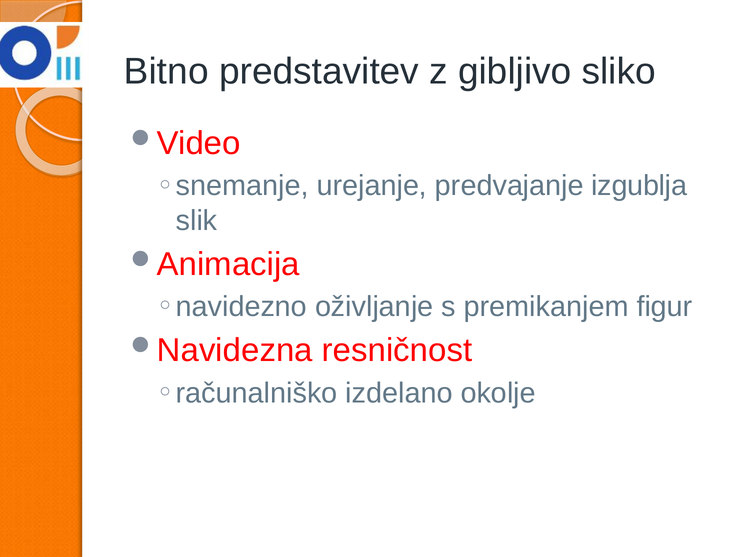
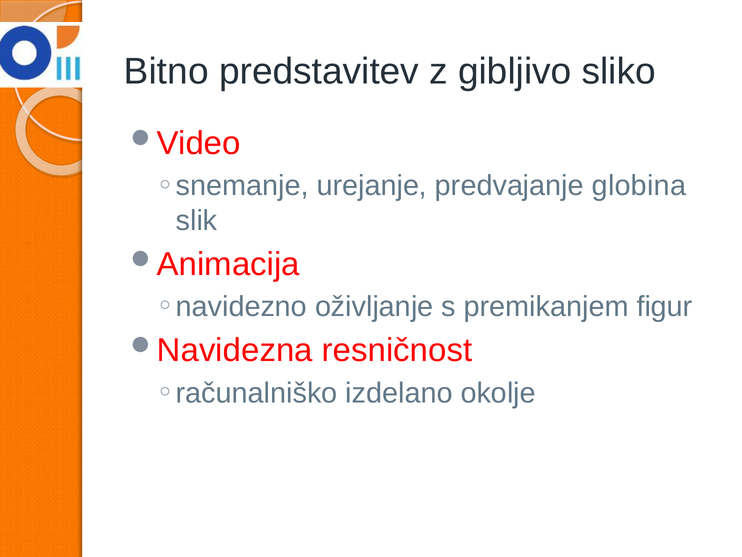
izgublja: izgublja -> globina (639, 186)
